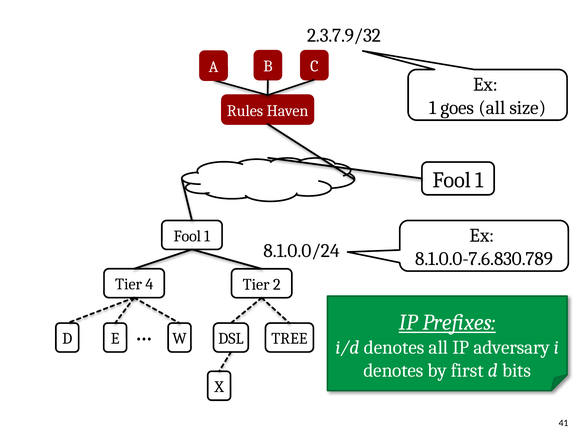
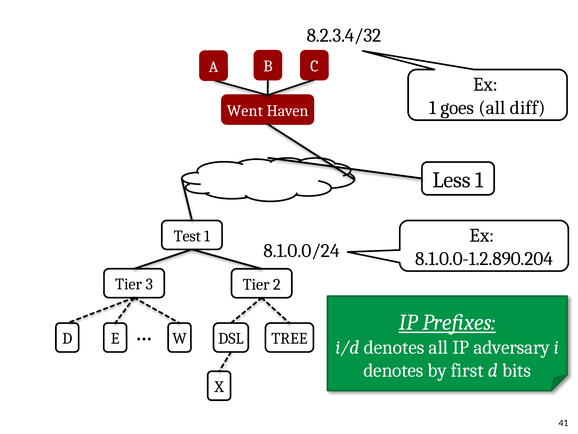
2.3.7.9/32: 2.3.7.9/32 -> 8.2.3.4/32 (344, 35)
size: size -> diff (528, 108)
Rules: Rules -> Went (245, 111)
Fool: Fool -> Less (452, 180)
Fool: Fool -> Test (187, 236)
8.1.0.0-7.6.830.789: 8.1.0.0-7.6.830.789 -> 8.1.0.0-1.2.890.204 (484, 258)
4: 4 -> 3 (149, 284)
